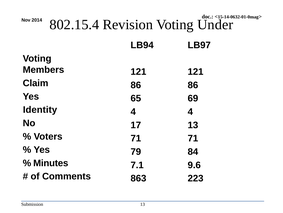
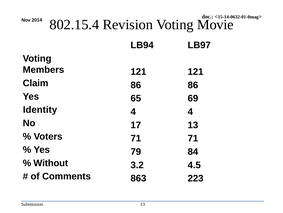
Under: Under -> Movie (215, 24)
Minutes: Minutes -> Without (51, 163)
7.1: 7.1 -> 3.2 (137, 165)
9.6: 9.6 -> 4.5 (194, 165)
